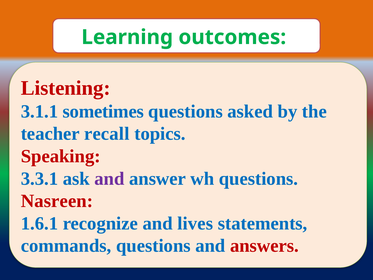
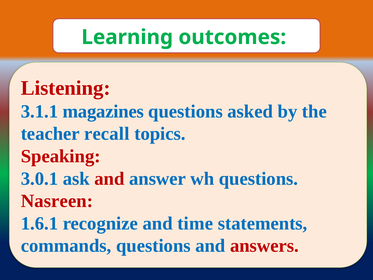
sometimes: sometimes -> magazines (103, 111)
3.3.1: 3.3.1 -> 3.0.1 (39, 178)
and colour: purple -> red (109, 178)
lives: lives -> time (195, 223)
